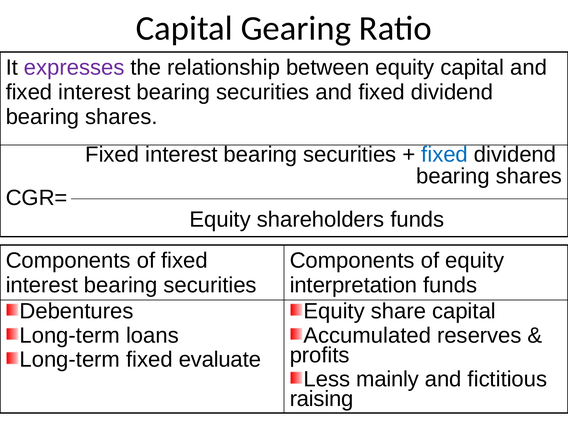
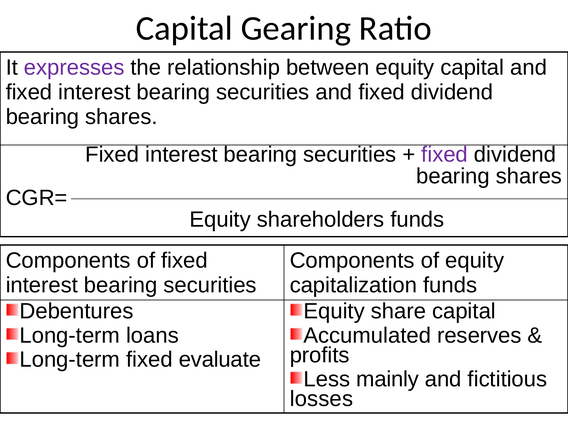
fixed colour: blue -> purple (445, 154)
interpretation: interpretation -> capitalization (353, 285)
raising: raising -> losses (321, 399)
